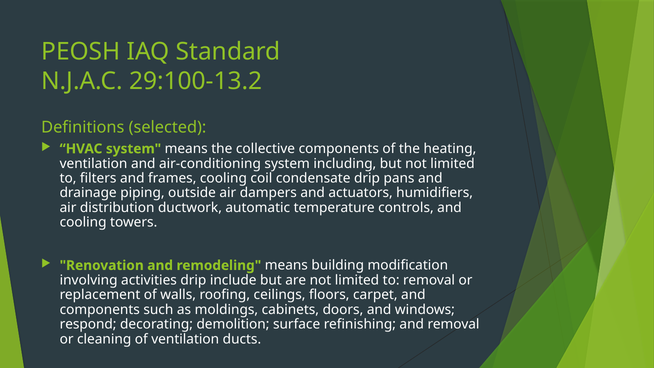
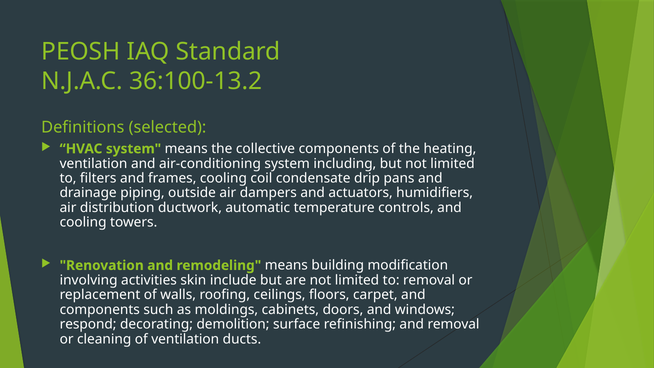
29:100-13.2: 29:100-13.2 -> 36:100-13.2 (196, 81)
activities drip: drip -> skin (193, 280)
